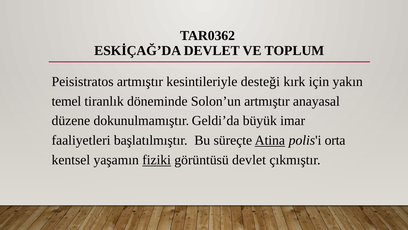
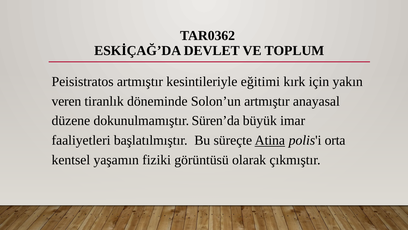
desteği: desteği -> eğitimi (260, 81)
temel: temel -> veren (66, 101)
Geldi’da: Geldi’da -> Süren’da (216, 121)
fiziki underline: present -> none (157, 160)
görüntüsü devlet: devlet -> olarak (249, 160)
